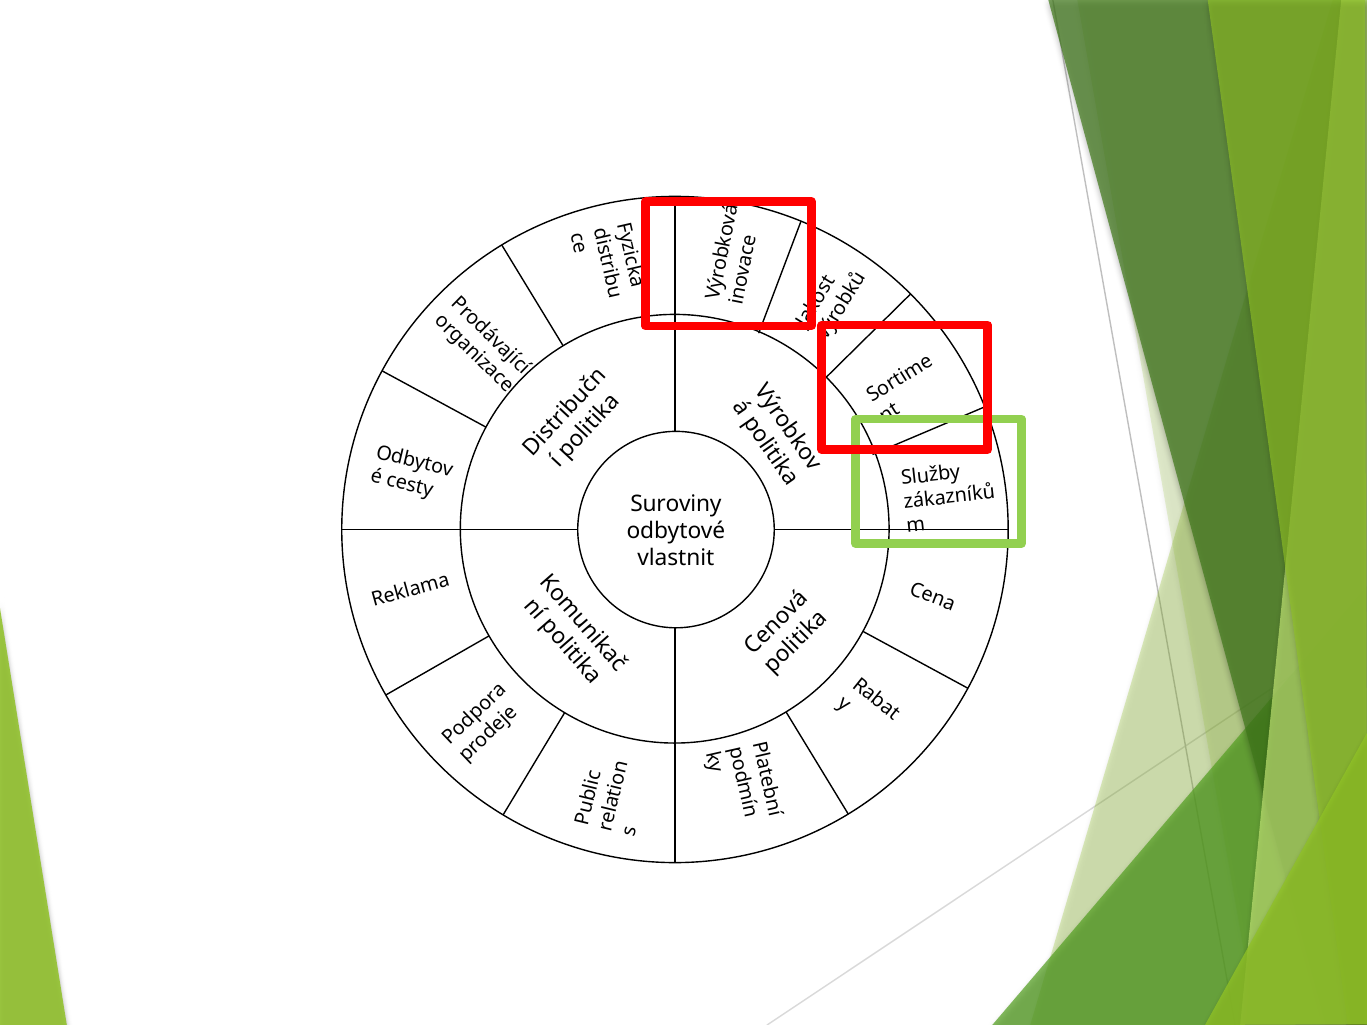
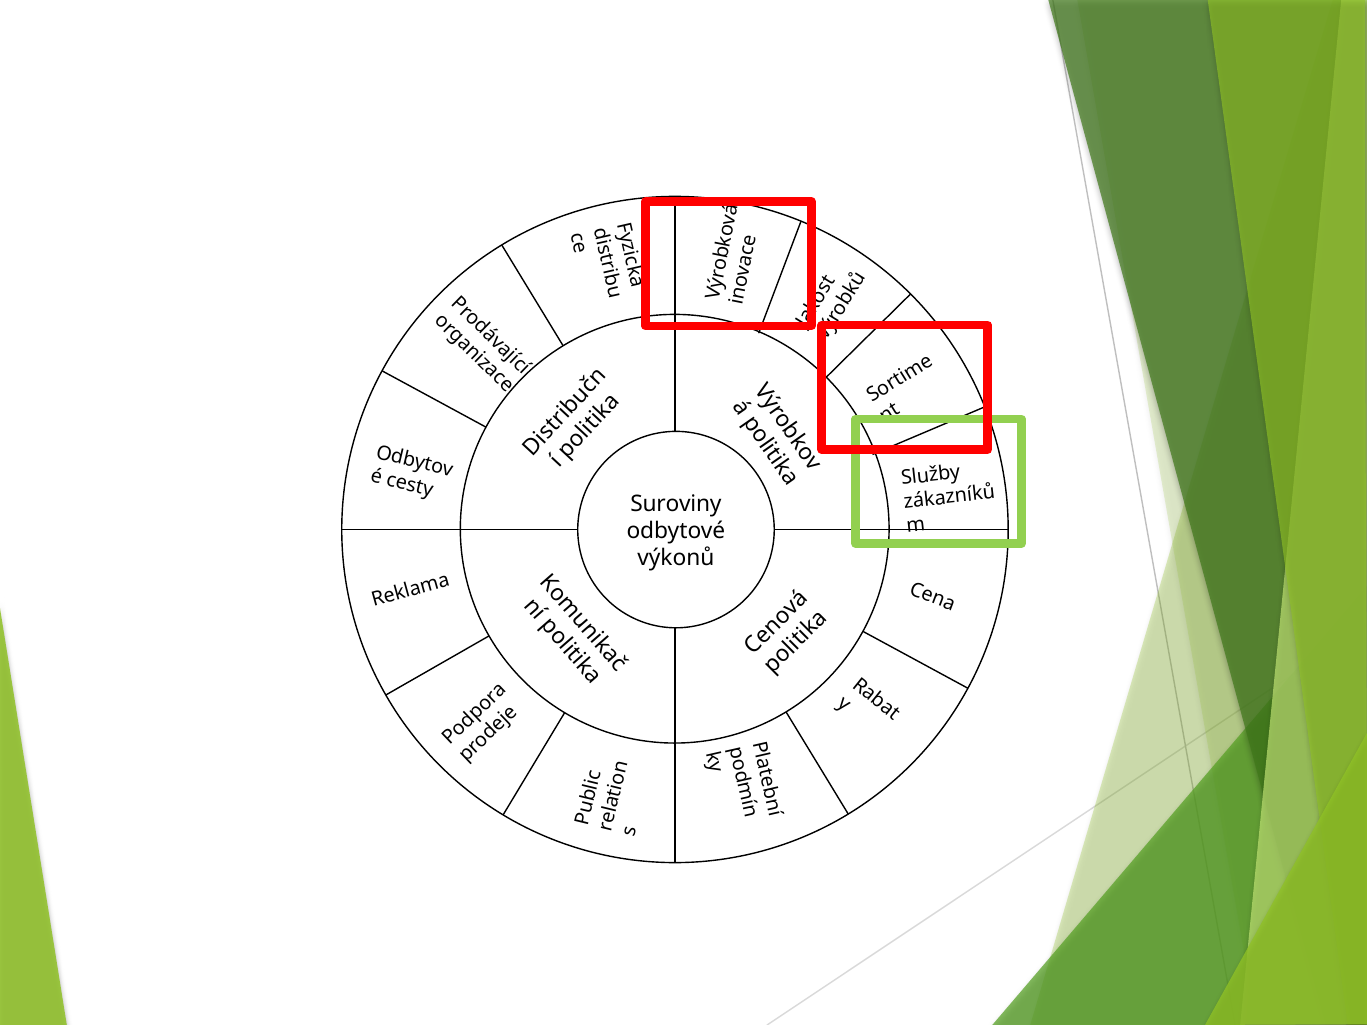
vlastnit: vlastnit -> výkonů (676, 559)
